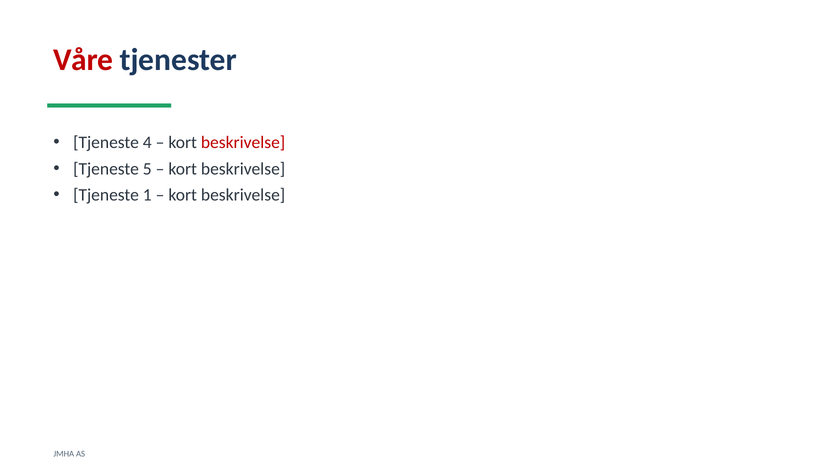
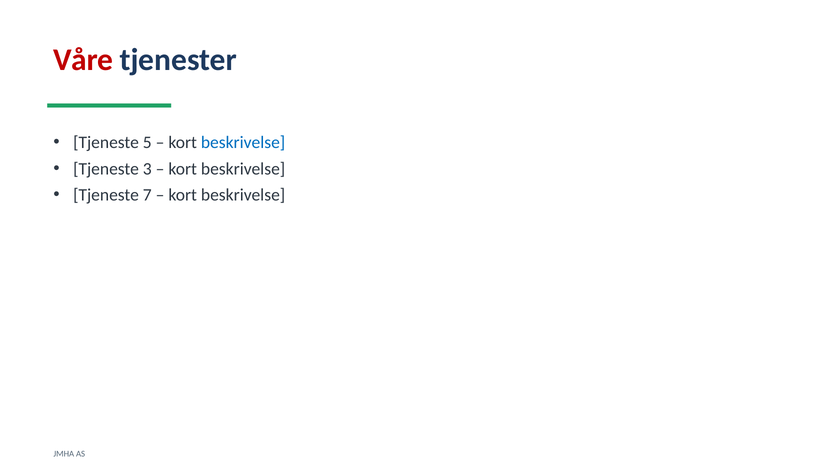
4: 4 -> 5 (147, 142)
beskrivelse colour: red -> blue (243, 142)
5: 5 -> 3 (147, 169)
1: 1 -> 7 (147, 195)
